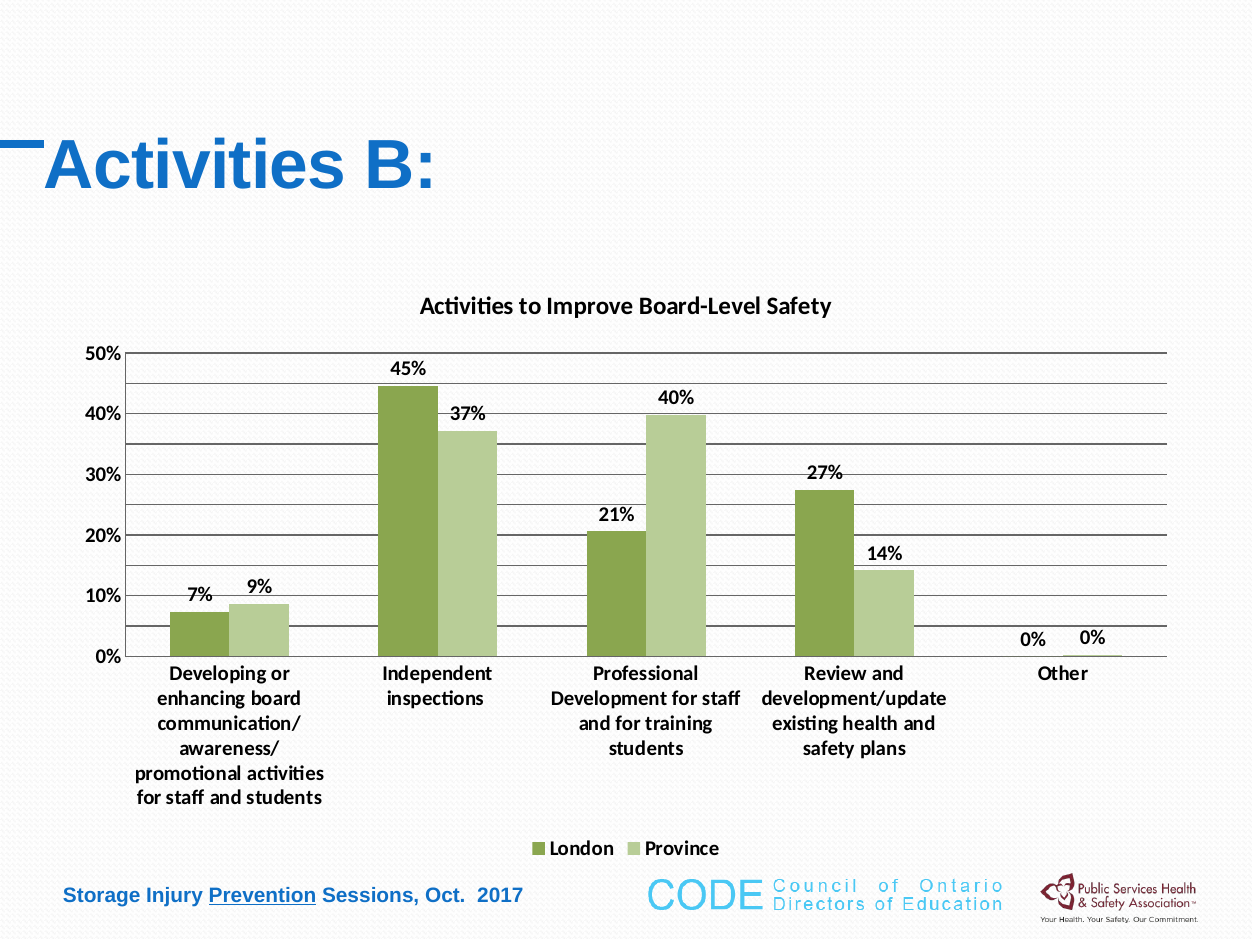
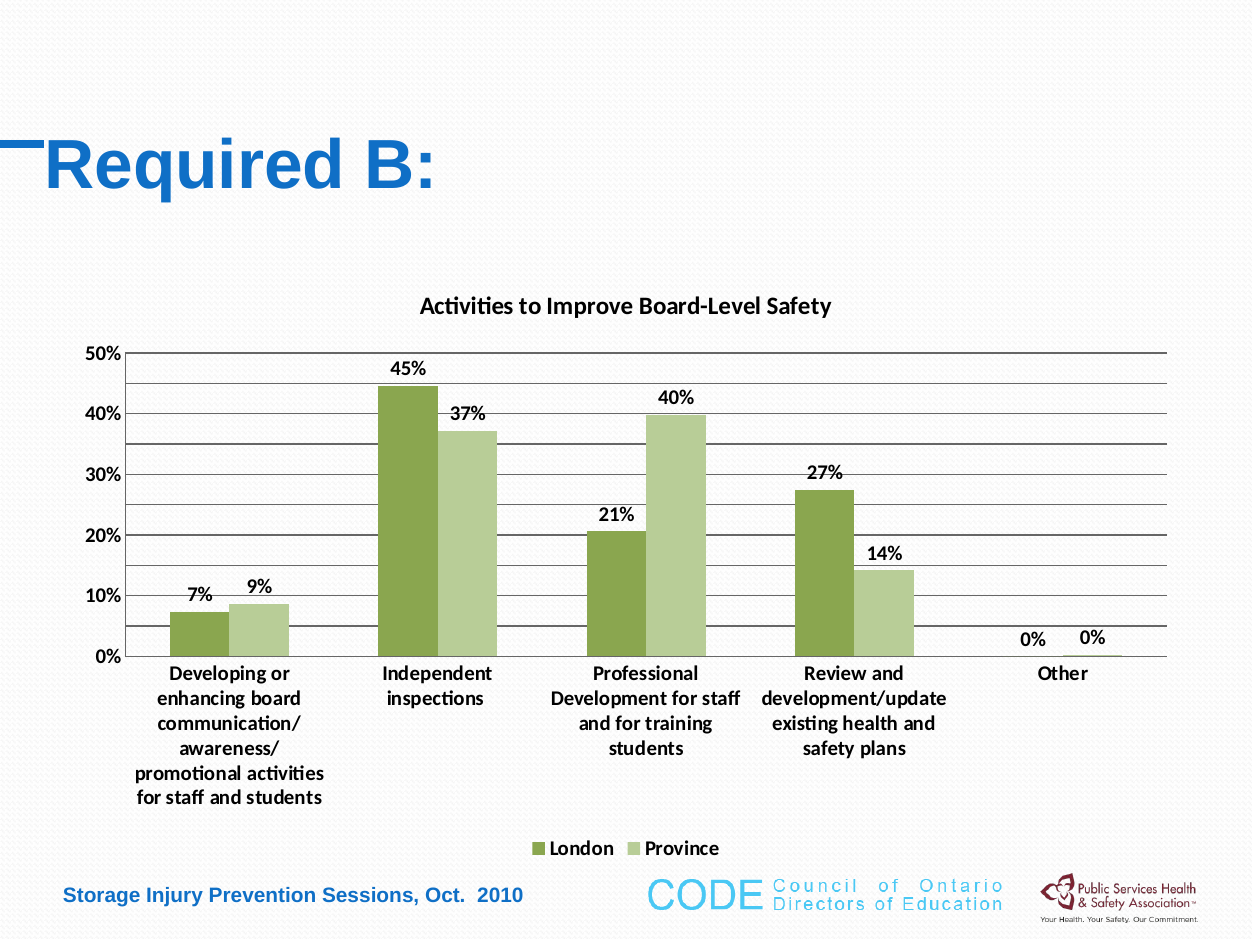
Activities: Activities -> Required (195, 165)
Prevention underline: present -> none (262, 896)
2017: 2017 -> 2010 (500, 896)
